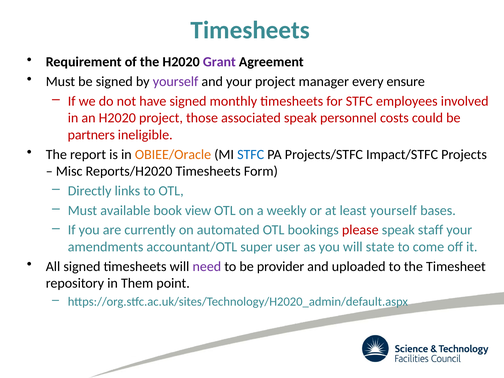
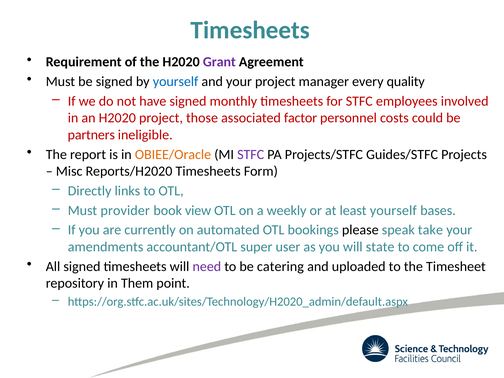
yourself colour: purple -> blue (176, 82)
ensure: ensure -> quality (406, 82)
associated speak: speak -> factor (301, 118)
STFC colour: blue -> purple (251, 154)
Impact/STFC: Impact/STFC -> Guides/STFC (402, 154)
available: available -> provider (125, 210)
please colour: red -> black (360, 230)
staff: staff -> take (430, 230)
provider: provider -> catering (280, 266)
